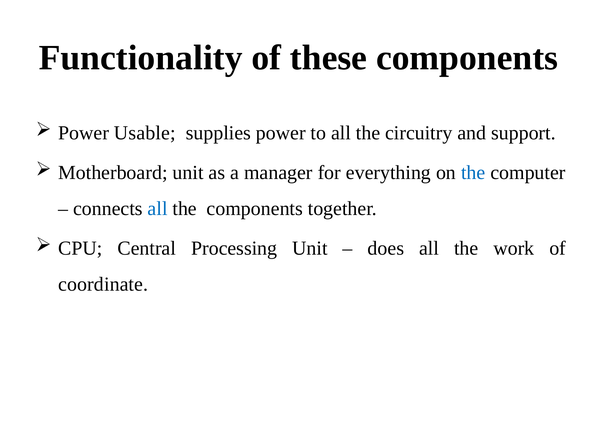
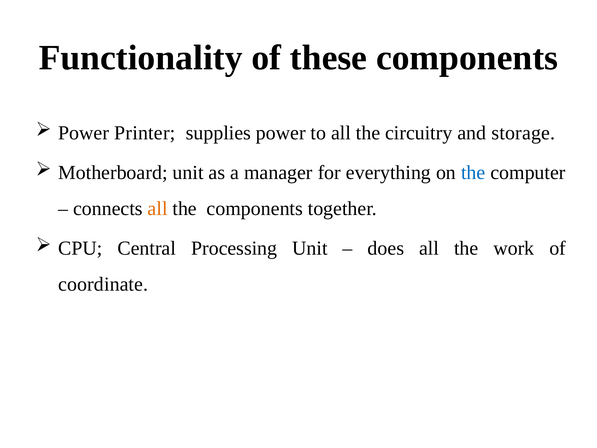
Usable: Usable -> Printer (145, 133)
support: support -> storage (523, 133)
all colour: blue -> orange (158, 208)
